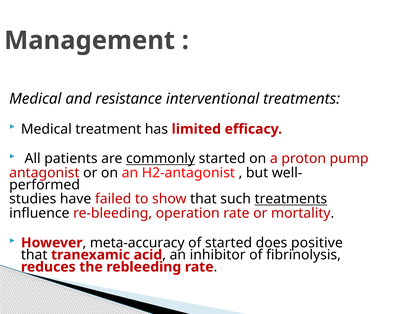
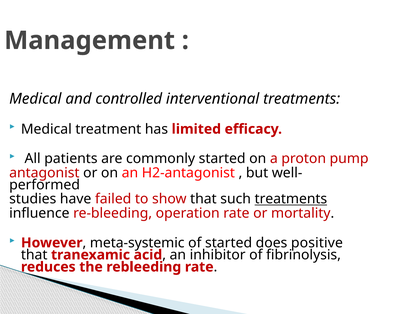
resistance: resistance -> controlled (129, 99)
commonly underline: present -> none (161, 159)
meta-accuracy: meta-accuracy -> meta-systemic (137, 243)
